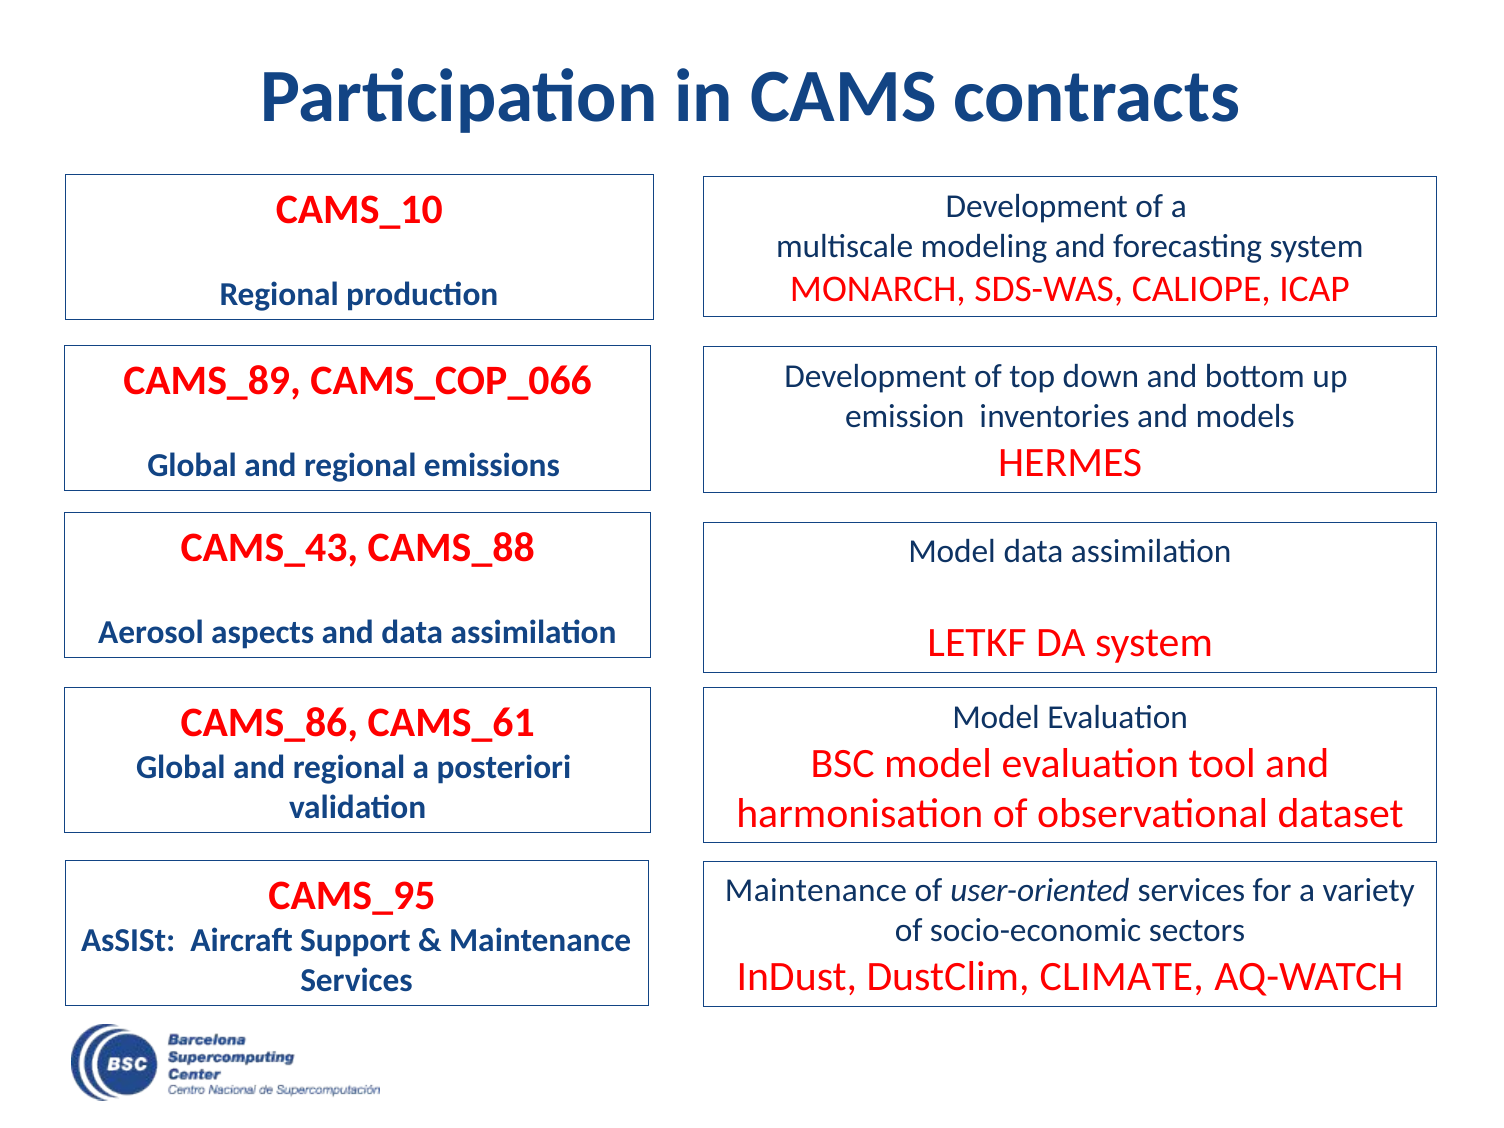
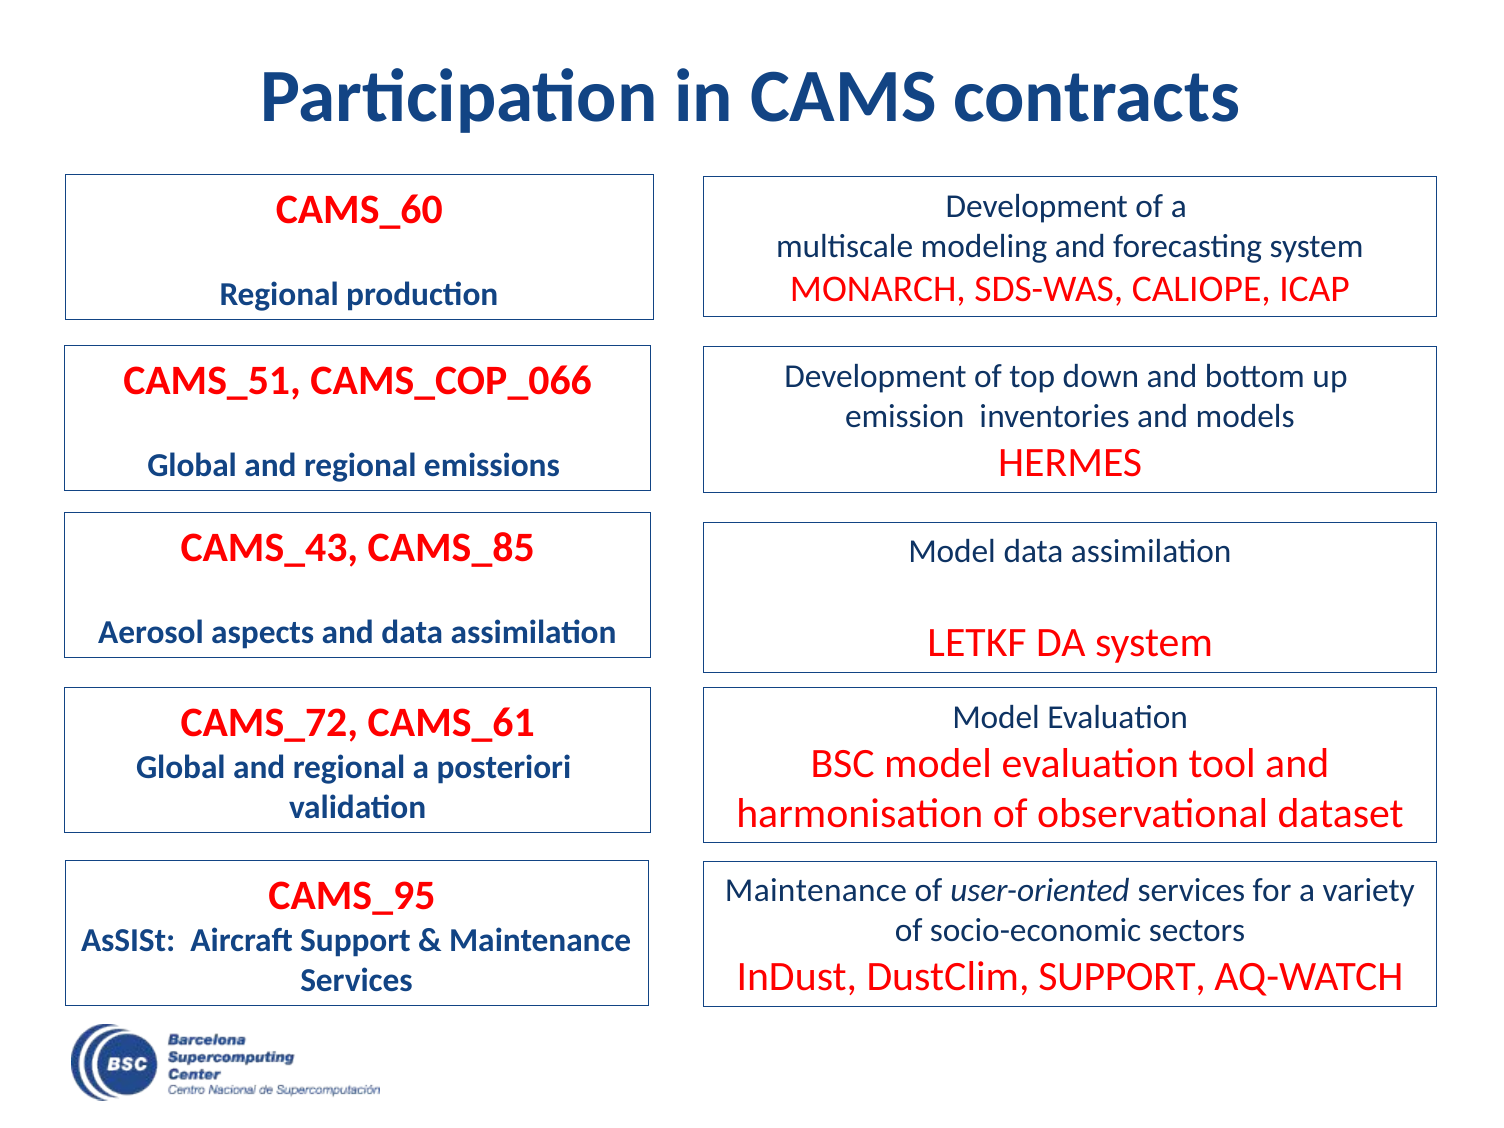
CAMS_10: CAMS_10 -> CAMS_60 (359, 209)
CAMS_89: CAMS_89 -> CAMS_51 (212, 381)
CAMS_88: CAMS_88 -> CAMS_85 (451, 548)
CAMS_86: CAMS_86 -> CAMS_72 (269, 723)
DustClim CLIMATE: CLIMATE -> SUPPORT (1122, 977)
